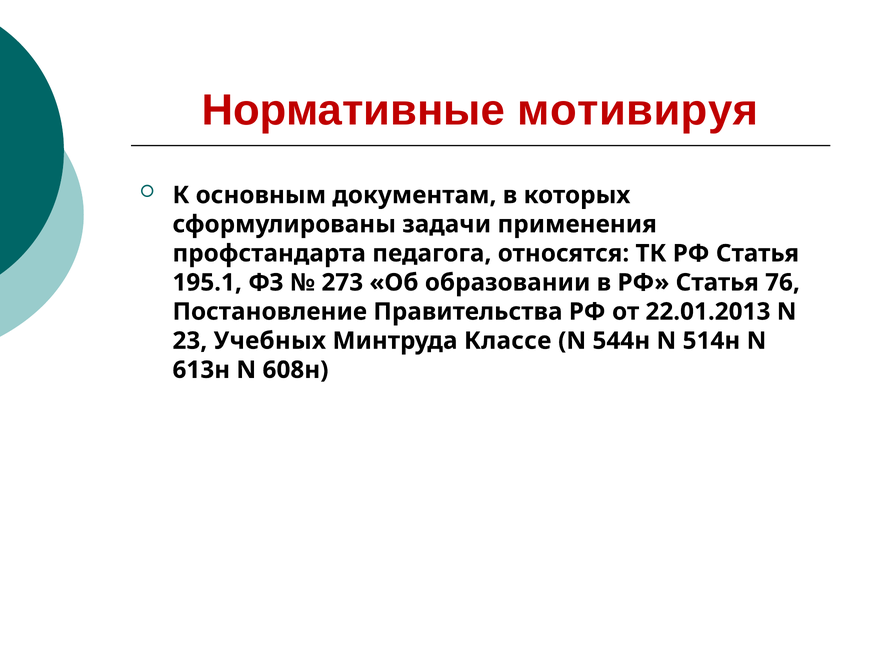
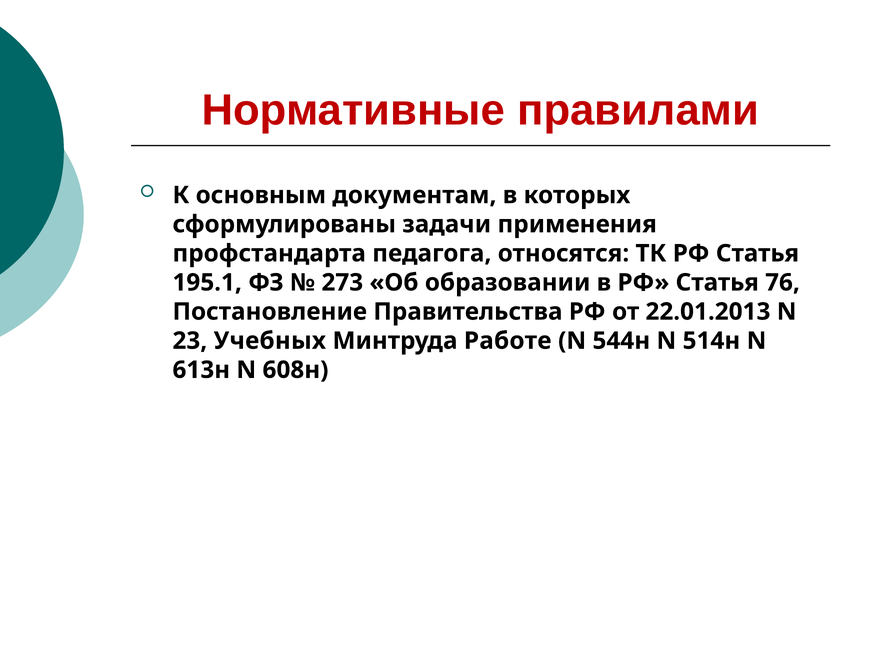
мотивируя: мотивируя -> правилами (638, 111)
Классе: Классе -> Работе (508, 341)
